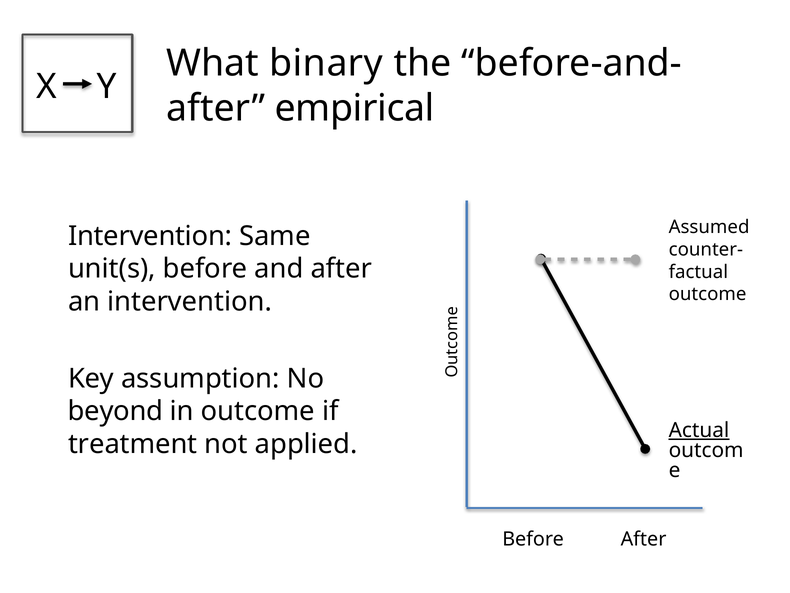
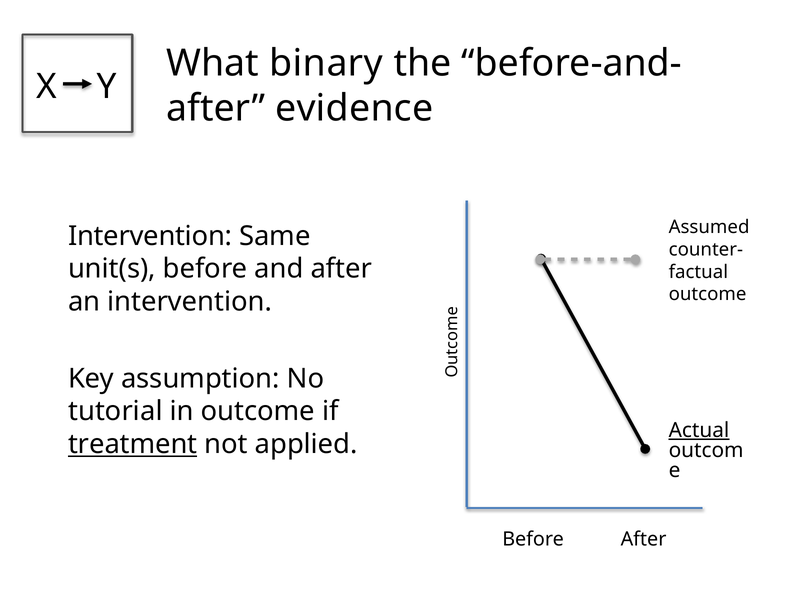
empirical: empirical -> evidence (354, 108)
beyond: beyond -> tutorial (115, 411)
treatment underline: none -> present (133, 444)
